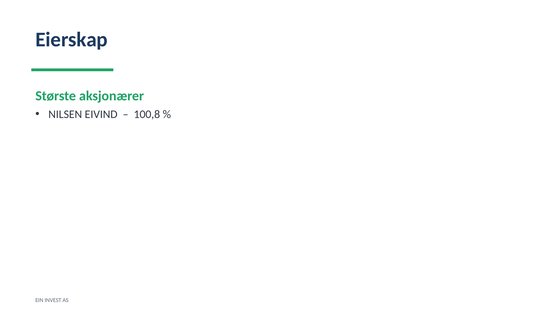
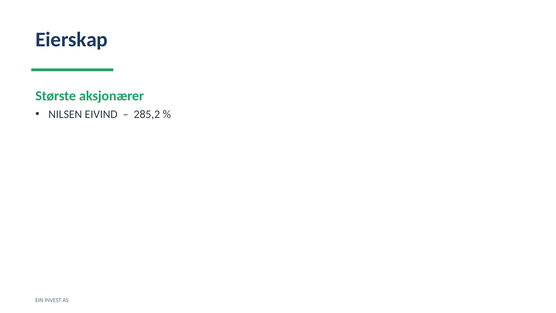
100,8: 100,8 -> 285,2 (147, 114)
